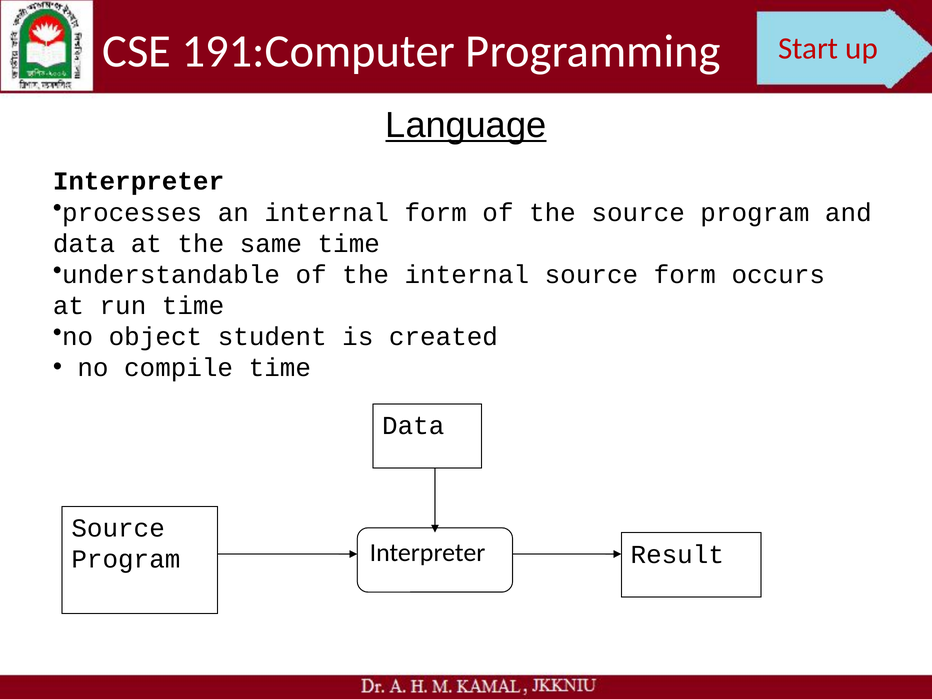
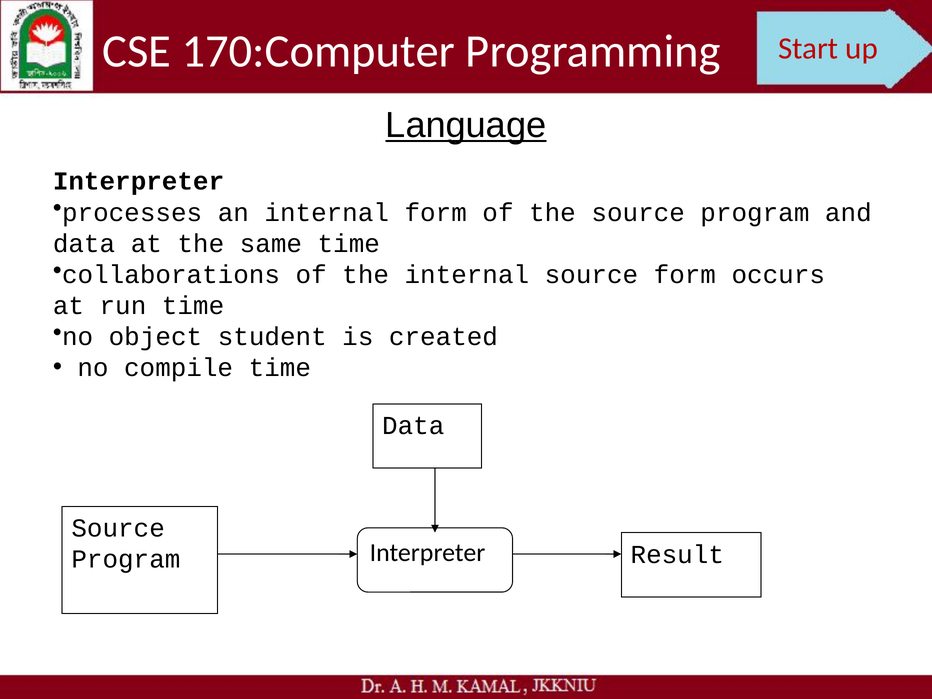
191:Computer: 191:Computer -> 170:Computer (318, 51)
understandable: understandable -> collaborations (171, 275)
